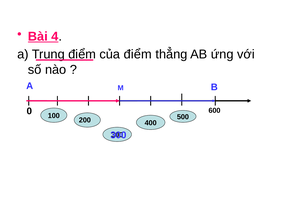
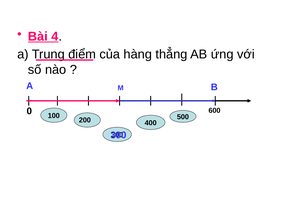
của điểm: điểm -> hàng (138, 54)
